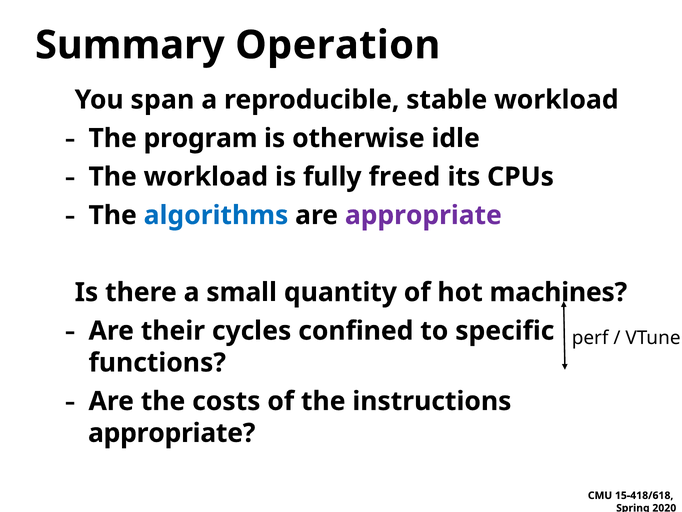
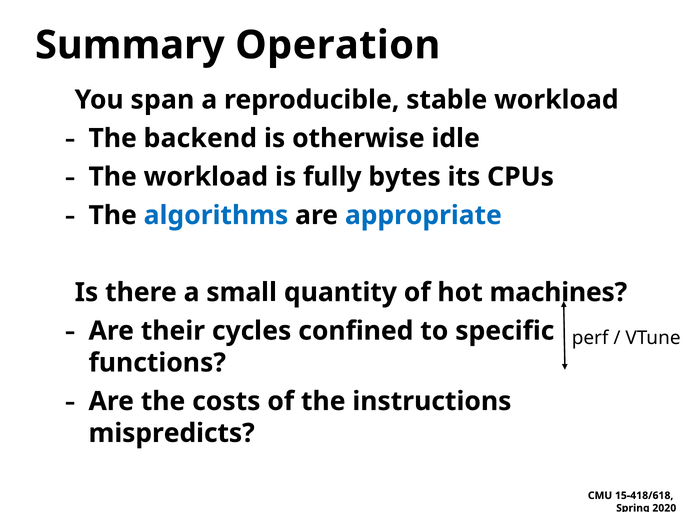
program: program -> backend (200, 138)
freed: freed -> bytes (405, 177)
appropriate colour: purple -> blue (423, 215)
appropriate: appropriate -> mispredicts (172, 433)
